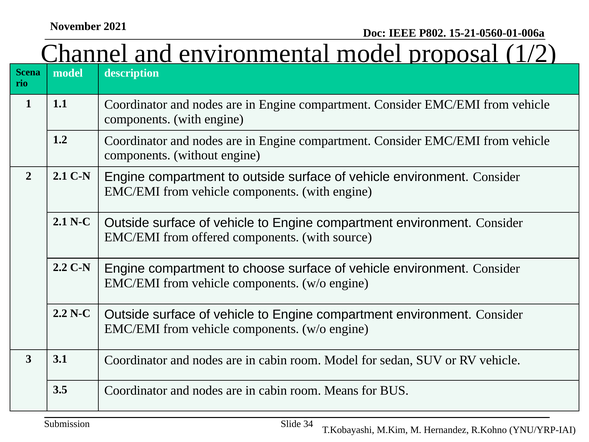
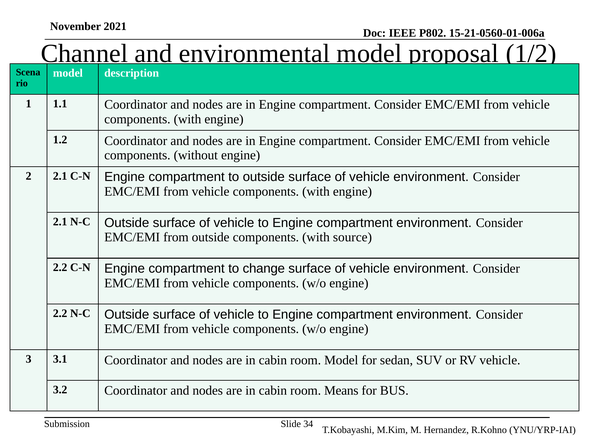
from offered: offered -> outside (211, 237)
choose: choose -> change (264, 268)
3.5: 3.5 -> 3.2 (60, 390)
